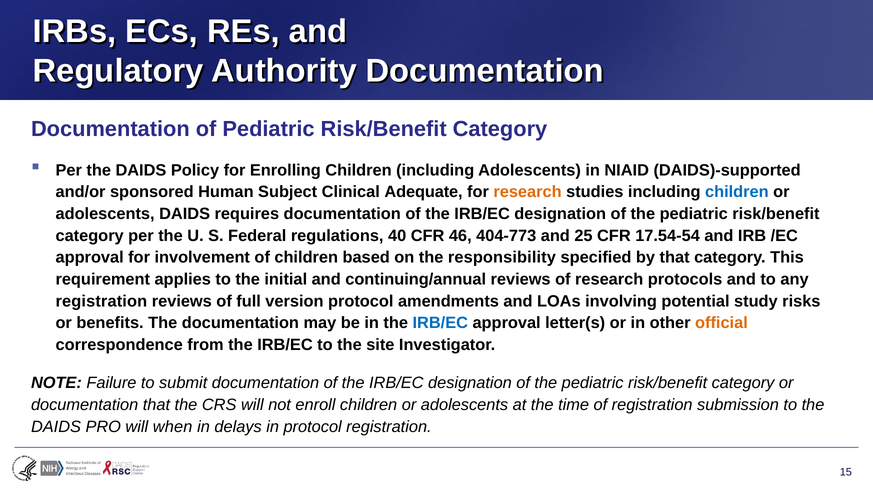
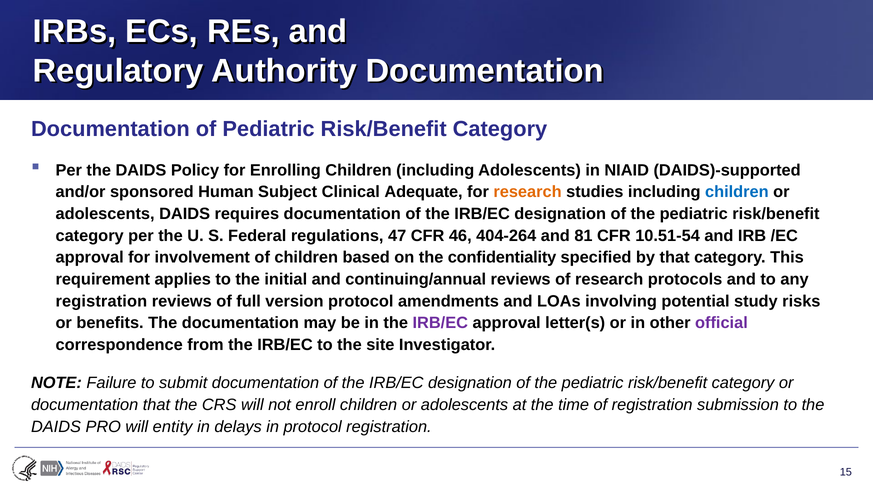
40: 40 -> 47 (397, 236)
404-773: 404-773 -> 404-264 (506, 236)
25: 25 -> 81 (583, 236)
17.54-54: 17.54-54 -> 10.51-54 (668, 236)
responsibility: responsibility -> confidentiality (502, 258)
IRB/EC colour: blue -> purple (440, 323)
official colour: orange -> purple (721, 323)
when: when -> entity (173, 427)
